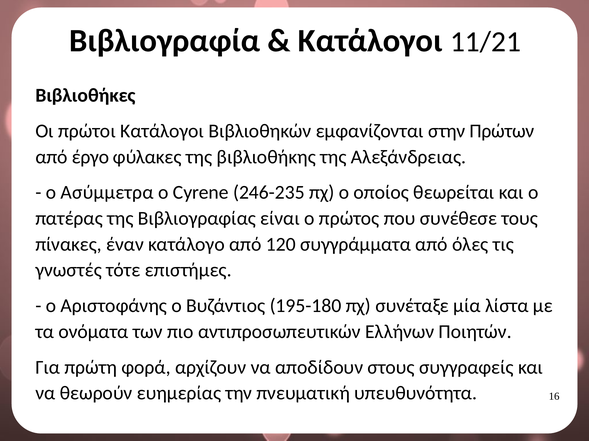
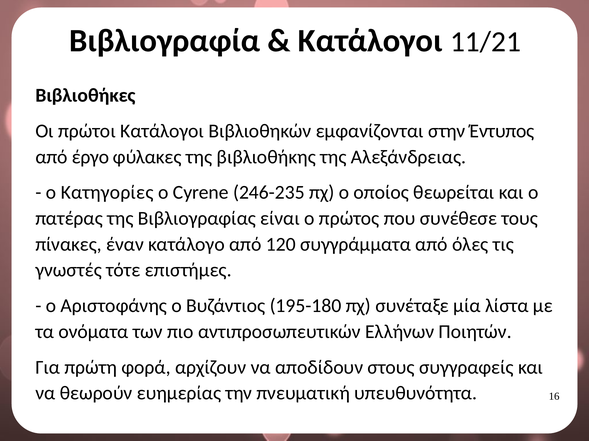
Πρώτων: Πρώτων -> Έντυπος (502, 131)
Ασύμμετρα: Ασύμμετρα -> Κατηγορίες (107, 193)
